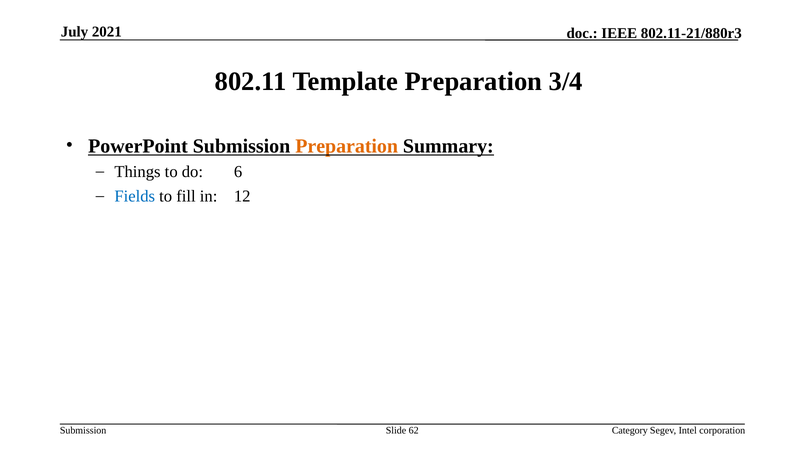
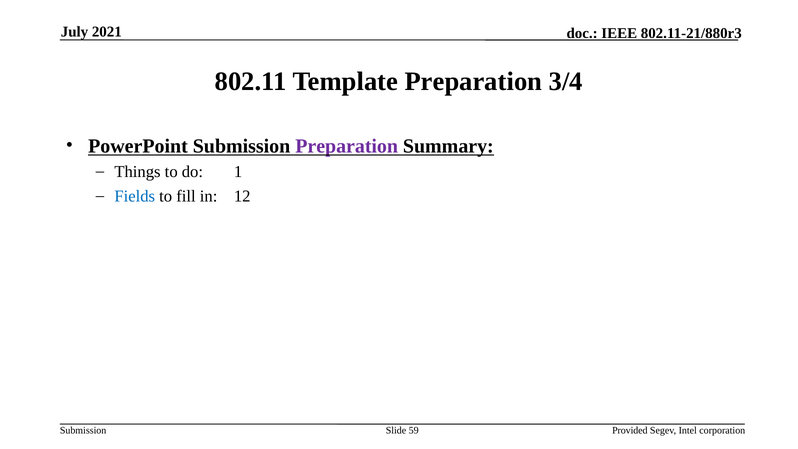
Preparation colour: orange -> purple (347, 146)
6: 6 -> 1 (238, 172)
62: 62 -> 59 (414, 431)
Category: Category -> Provided (630, 431)
